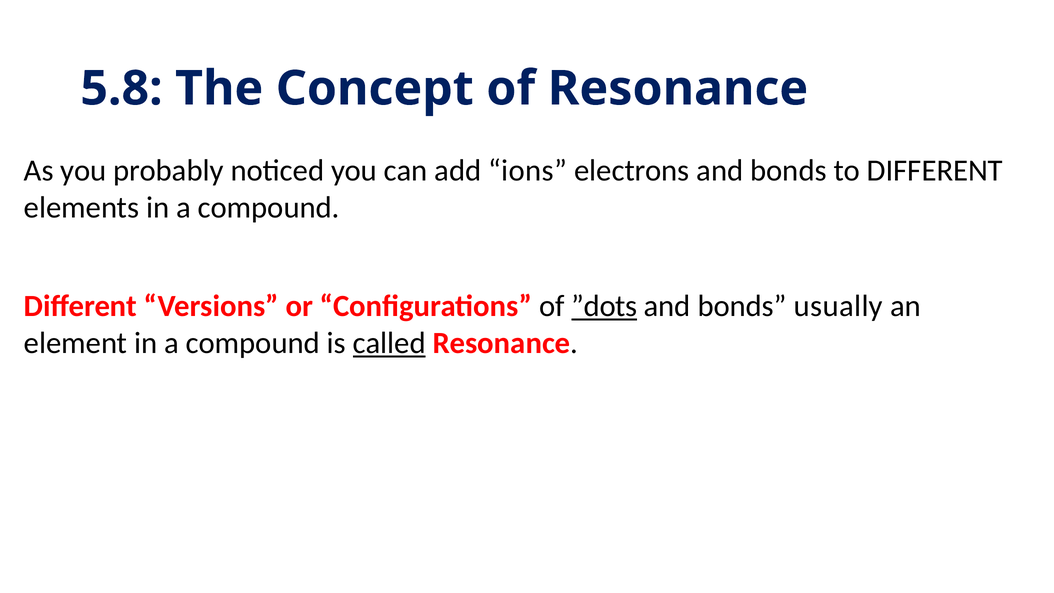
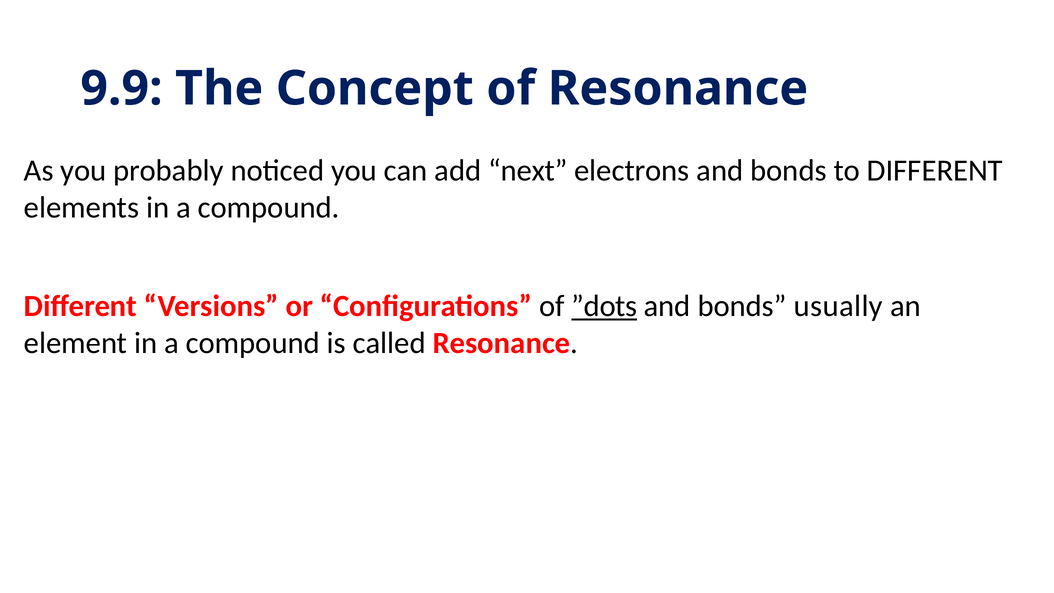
5.8: 5.8 -> 9.9 (122, 89)
ions: ions -> next (528, 171)
called underline: present -> none (389, 343)
